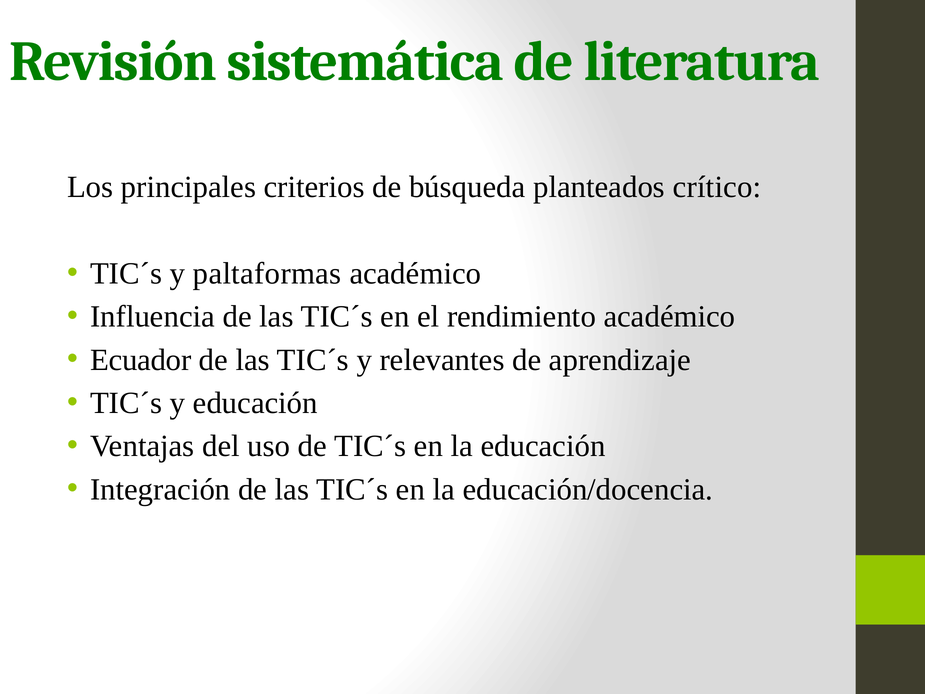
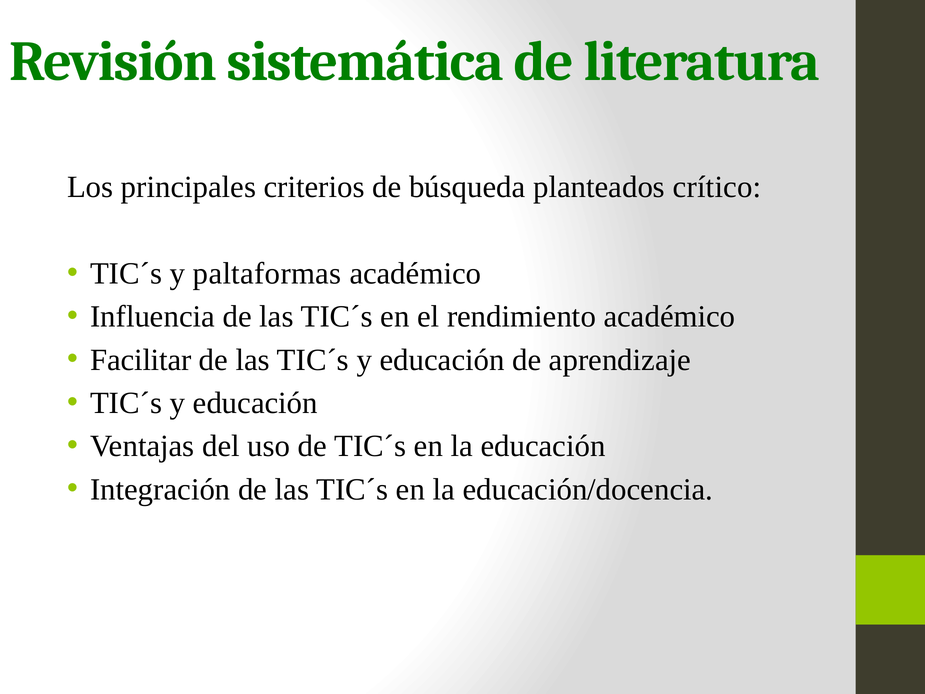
Ecuador: Ecuador -> Facilitar (141, 360)
las TIC´s y relevantes: relevantes -> educación (442, 360)
